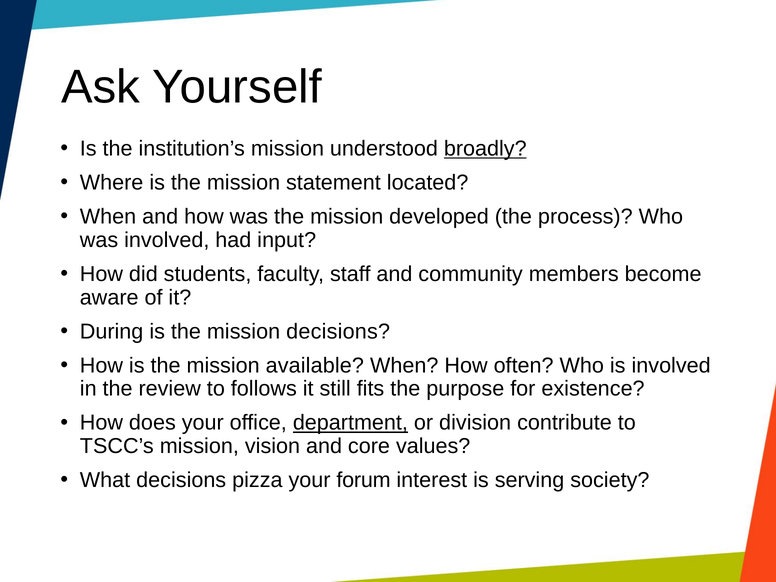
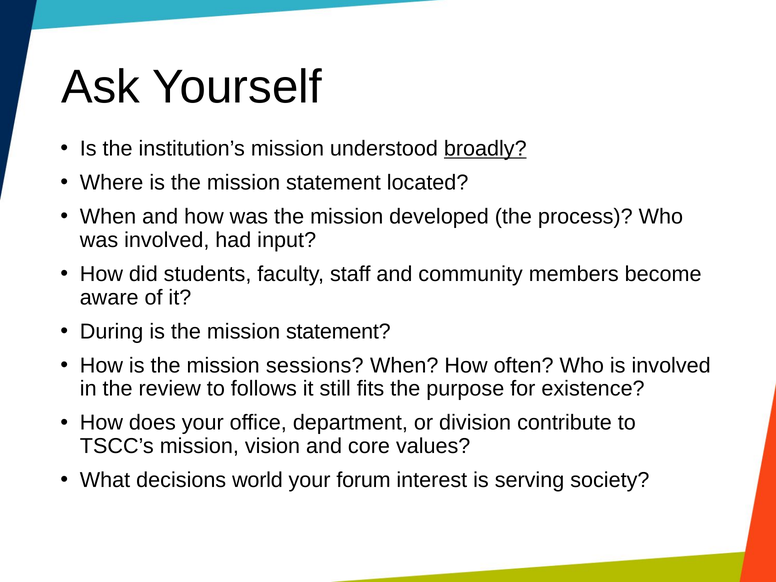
decisions: decisions -> statement (338, 331)
available: available -> sessions (315, 366)
department underline: present -> none (350, 423)
pizza: pizza -> world (257, 480)
